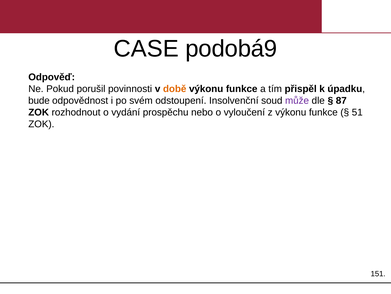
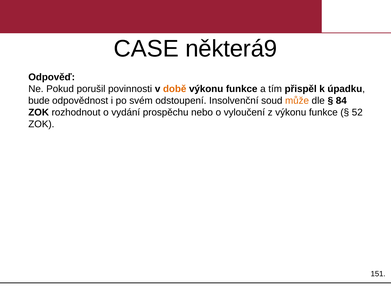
podobá9: podobá9 -> některá9 (231, 49)
může colour: purple -> orange (297, 100)
87: 87 -> 84 (341, 100)
51: 51 -> 52 (357, 112)
